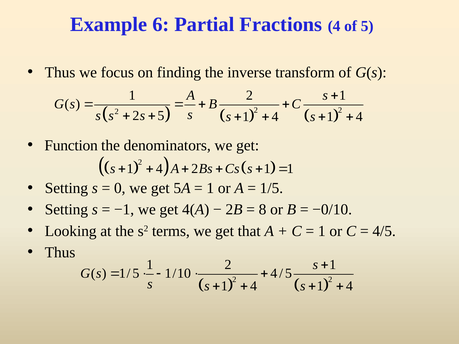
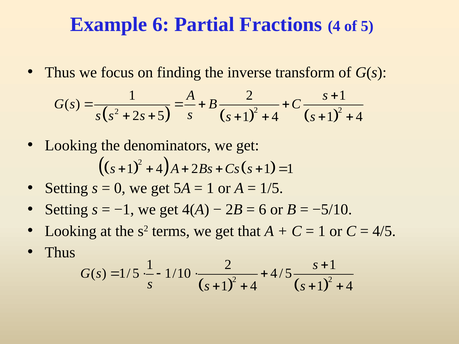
Function: Function -> Looking (71, 145)
8: 8 -> 6 (263, 210)
−0/10: −0/10 -> −5/10 (332, 210)
